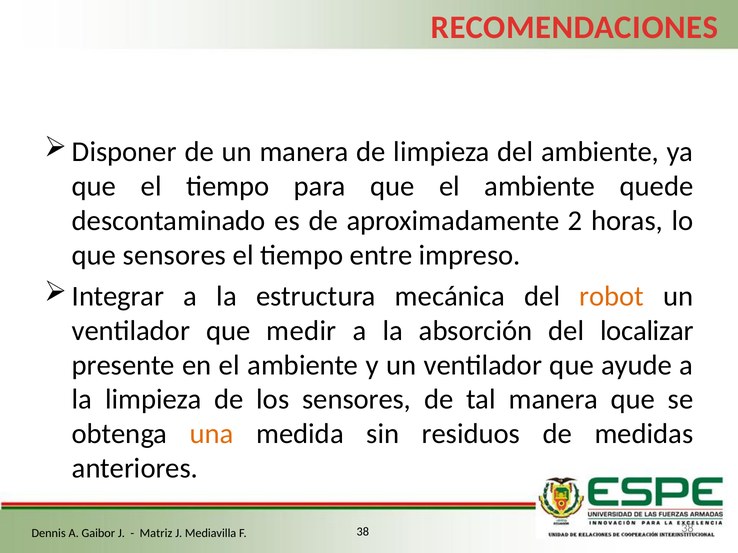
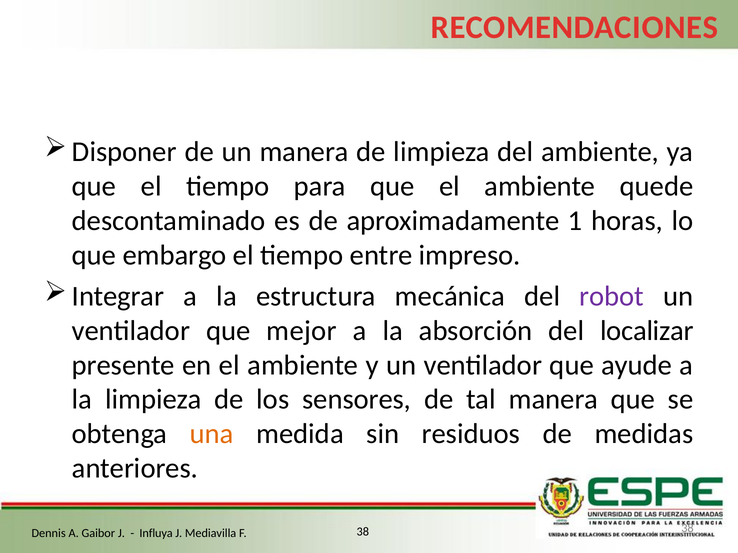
2: 2 -> 1 (575, 221)
que sensores: sensores -> embargo (175, 255)
robot colour: orange -> purple (612, 296)
medir: medir -> mejor (301, 331)
Matriz: Matriz -> Influya (156, 533)
